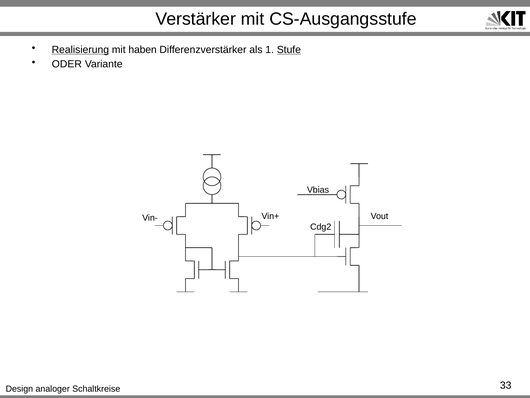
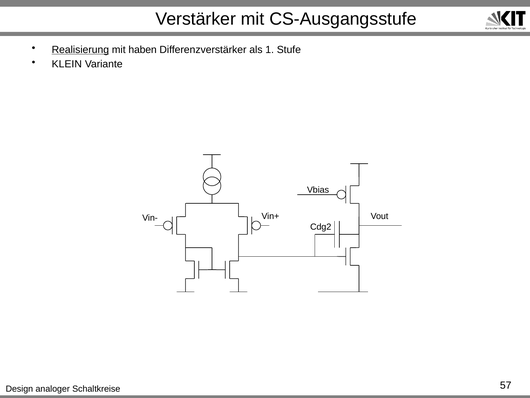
Stufe underline: present -> none (289, 50)
ODER: ODER -> KLEIN (67, 64)
33: 33 -> 57 (506, 385)
